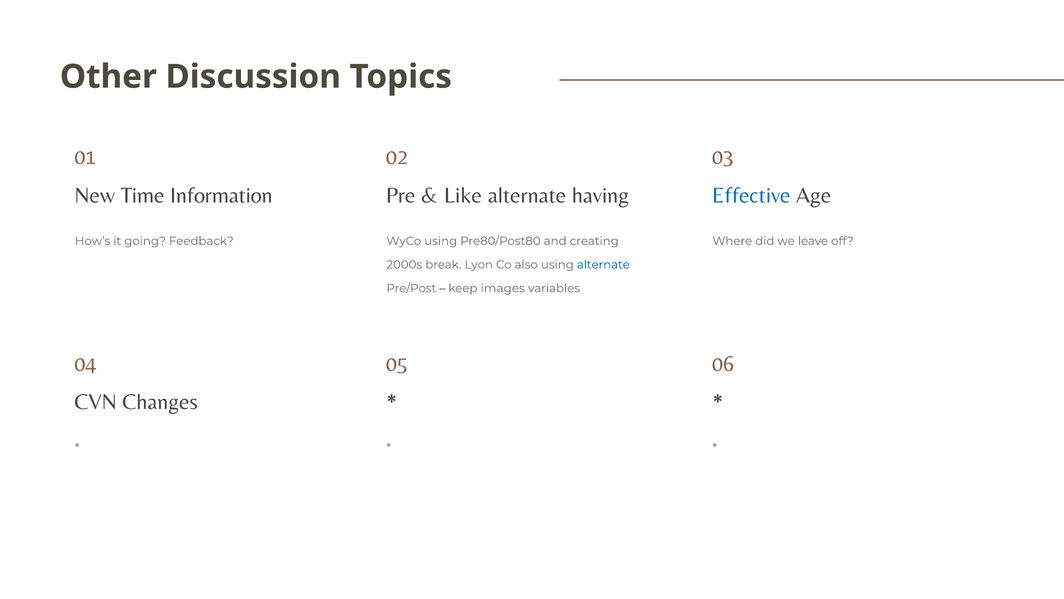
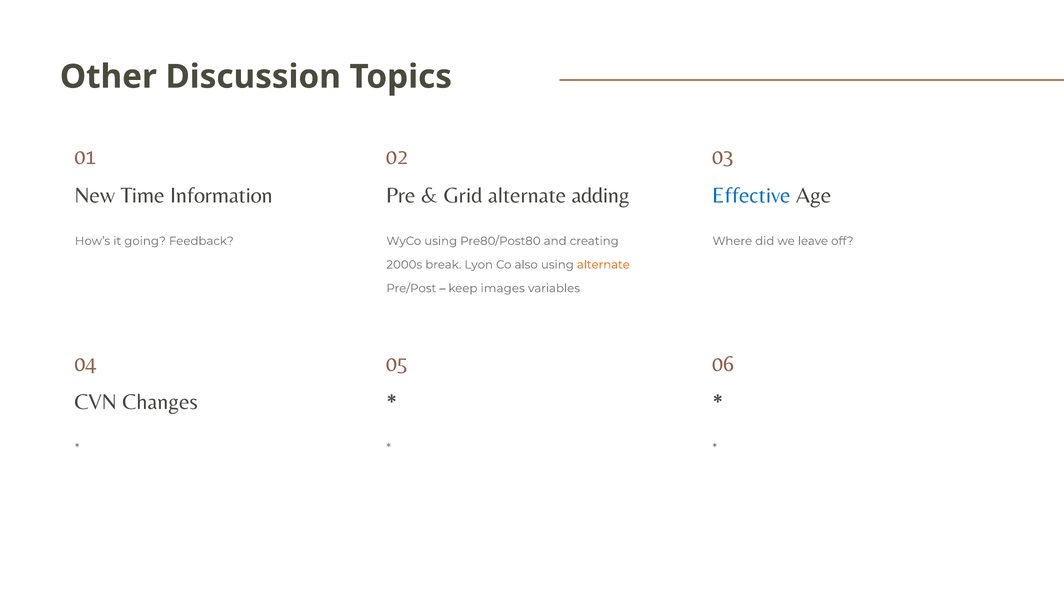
Like: Like -> Grid (463, 195)
having: having -> adding (601, 195)
alternate colour: blue -> orange (603, 264)
